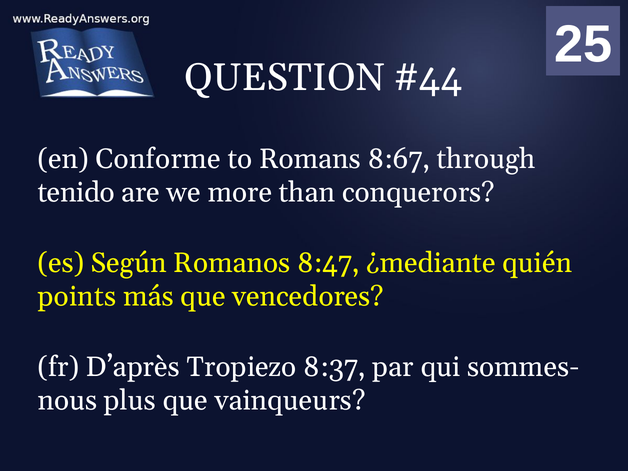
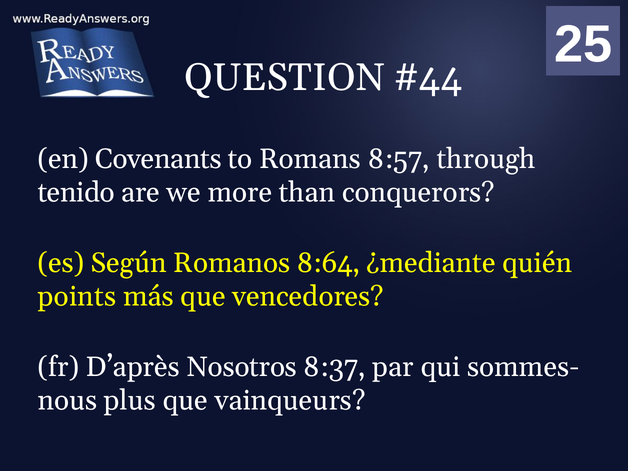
Conforme: Conforme -> Covenants (158, 159)
8:67: 8:67 -> 8:57 (399, 159)
8:47: 8:47 -> 8:64 (328, 263)
Tropiezo: Tropiezo -> Nosotros (242, 367)
